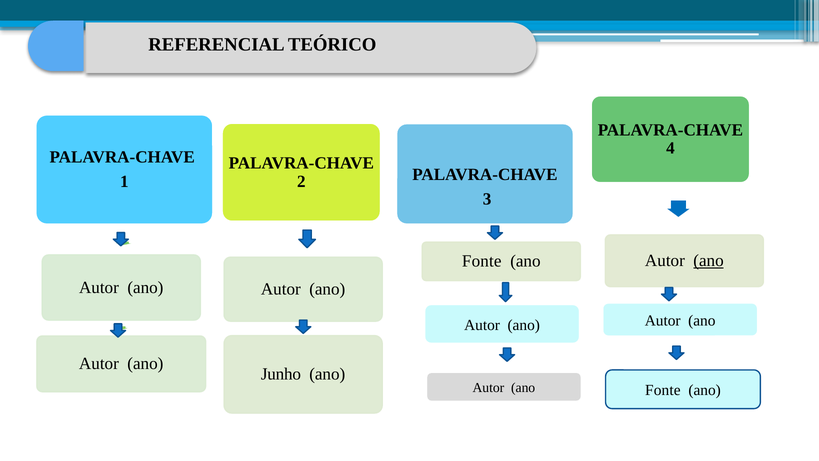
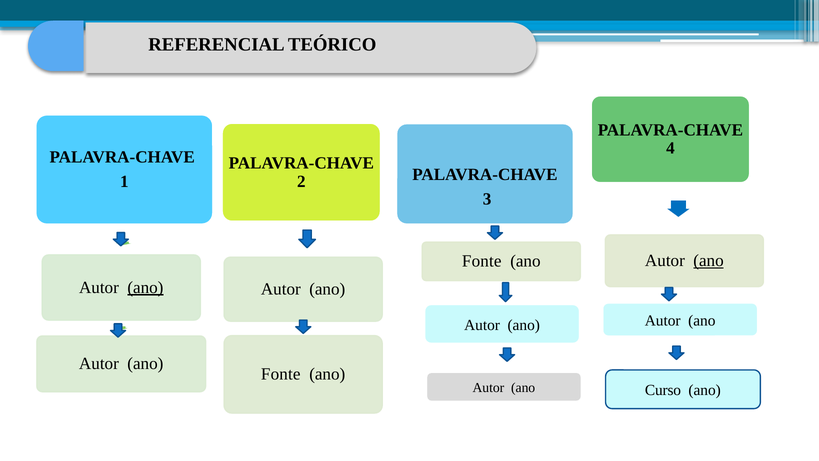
ano underline: none -> present (145, 287)
Junho: Junho -> Fonte (281, 374)
Fonte: Fonte -> Curso (663, 390)
